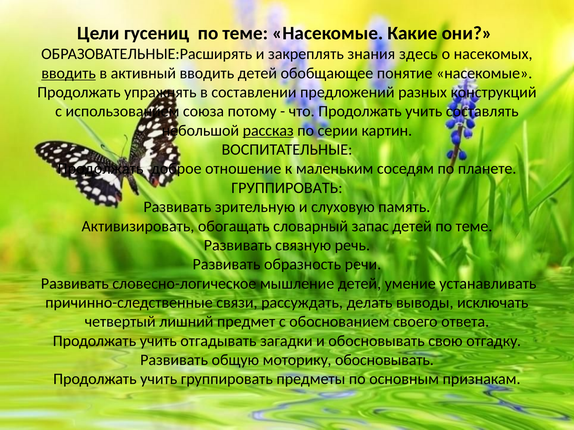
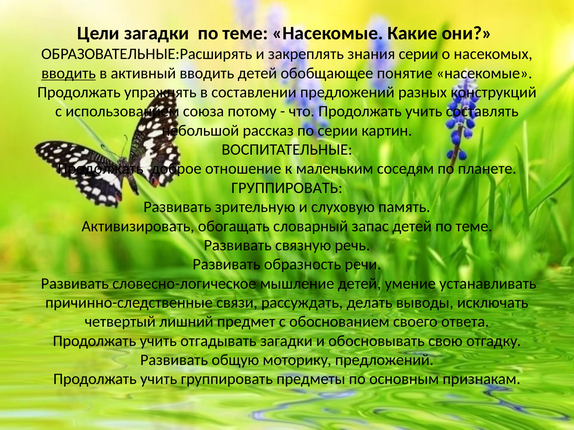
Цели гусениц: гусениц -> загадки (157, 33)
знания здесь: здесь -> серии (419, 54)
рассказ underline: present -> none (268, 131)
моторику обосновывать: обосновывать -> предложений (384, 360)
